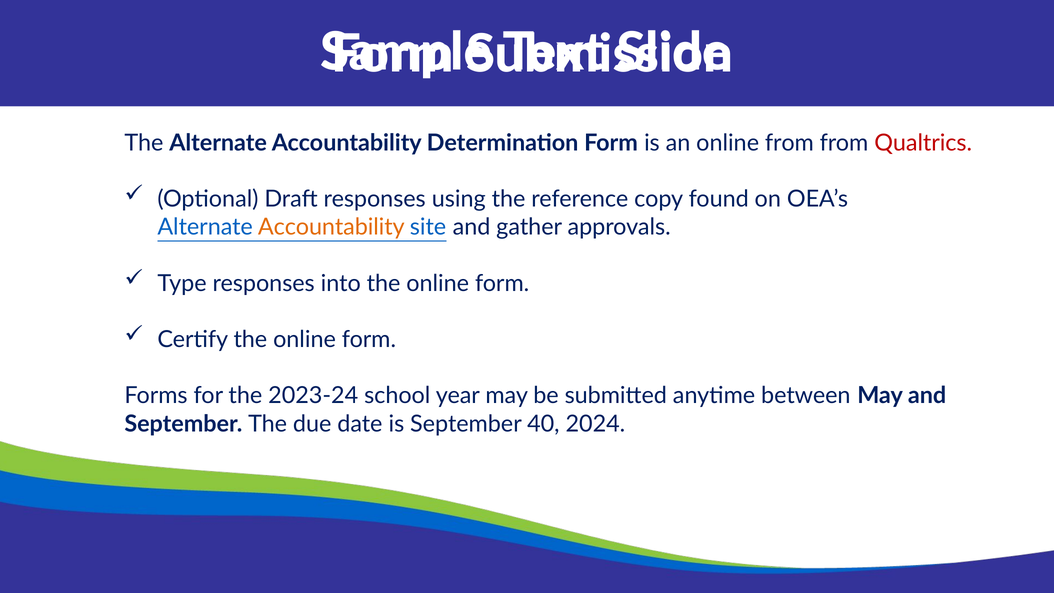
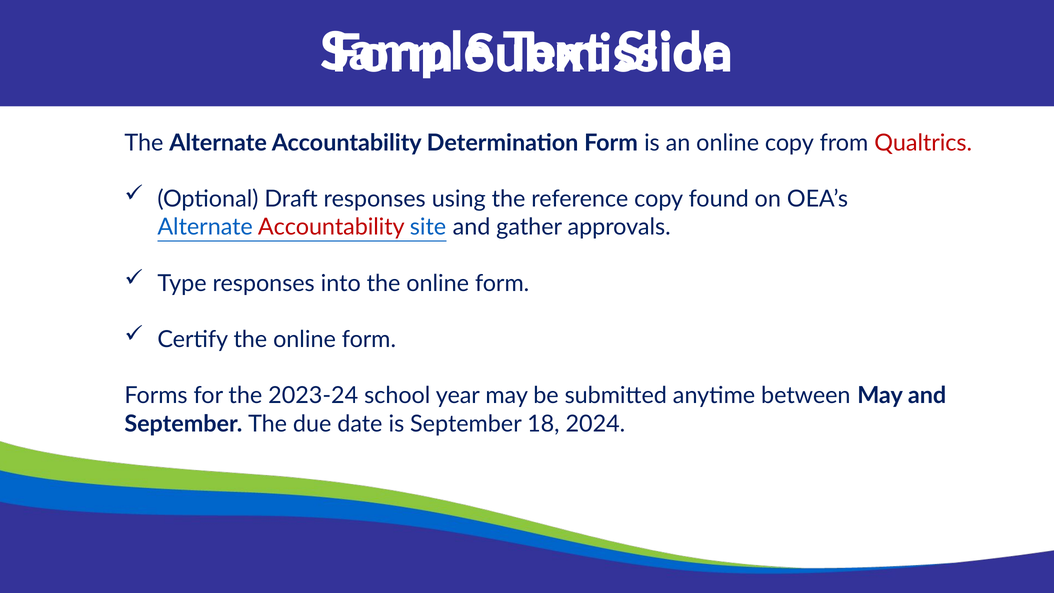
online from: from -> copy (789, 143)
Accountability colour: orange -> red (331, 227)
40: 40 -> 18 (543, 424)
